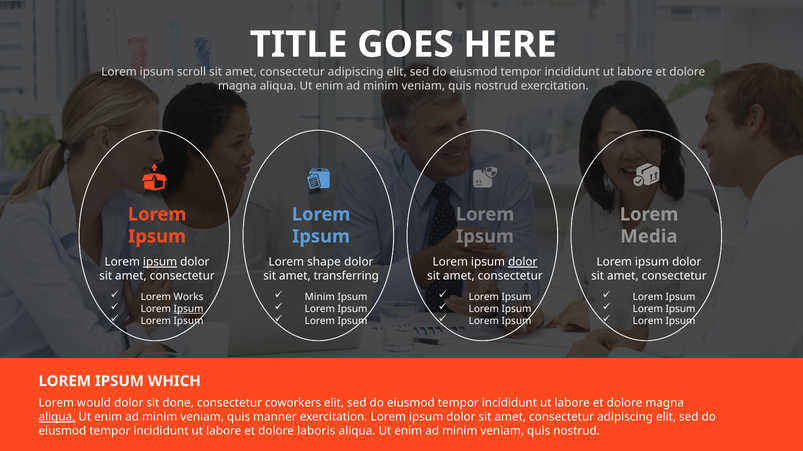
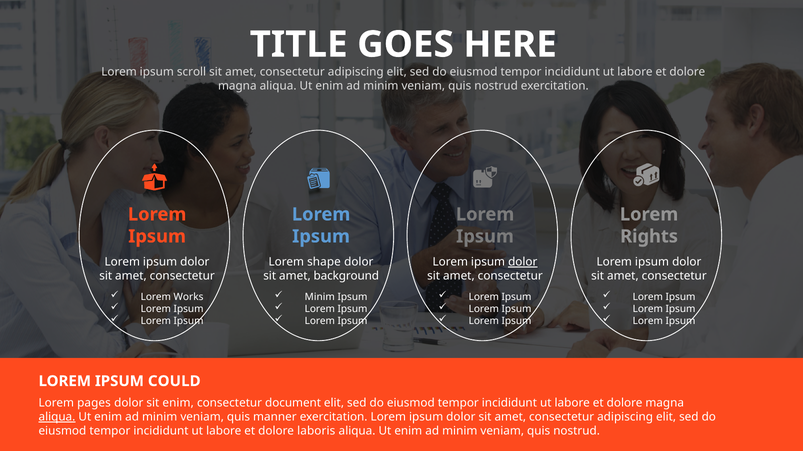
Media: Media -> Rights (649, 237)
ipsum underline: present -> none (160, 262)
transferring: transferring -> background (346, 276)
Ipsum underline: present -> none (189, 309)
WHICH: WHICH -> COULD (174, 382)
would: would -> pages (94, 404)
sit done: done -> enim (178, 404)
coworkers: coworkers -> document (293, 404)
